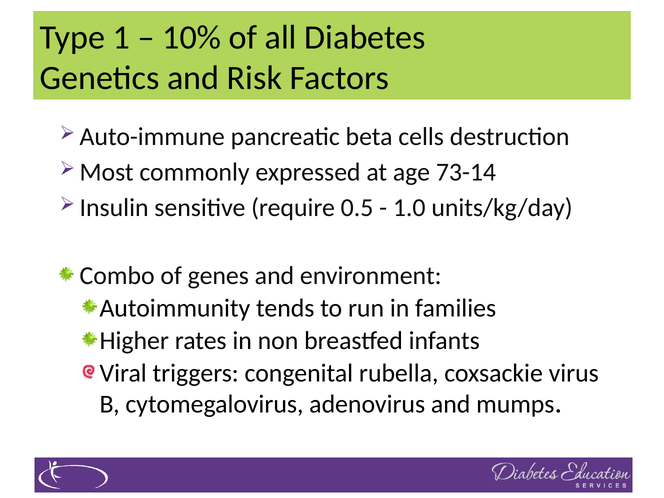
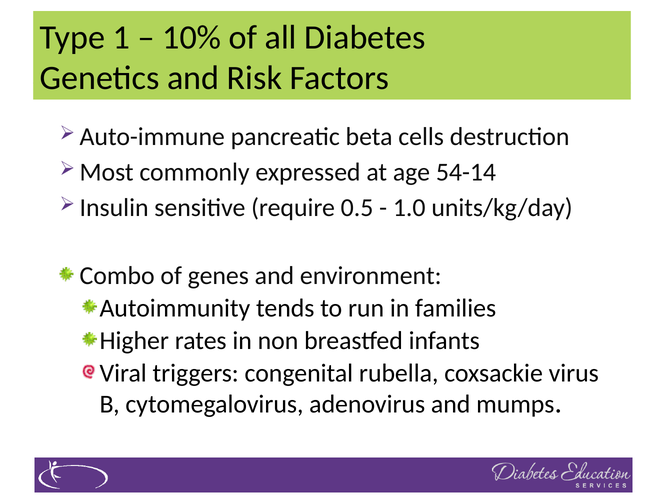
73-14: 73-14 -> 54-14 (466, 172)
